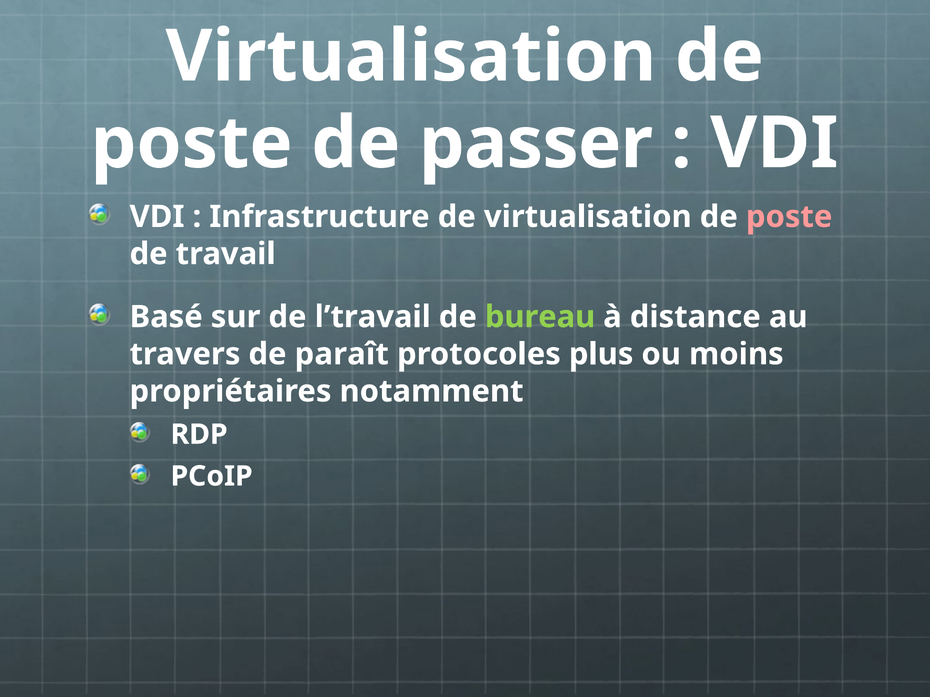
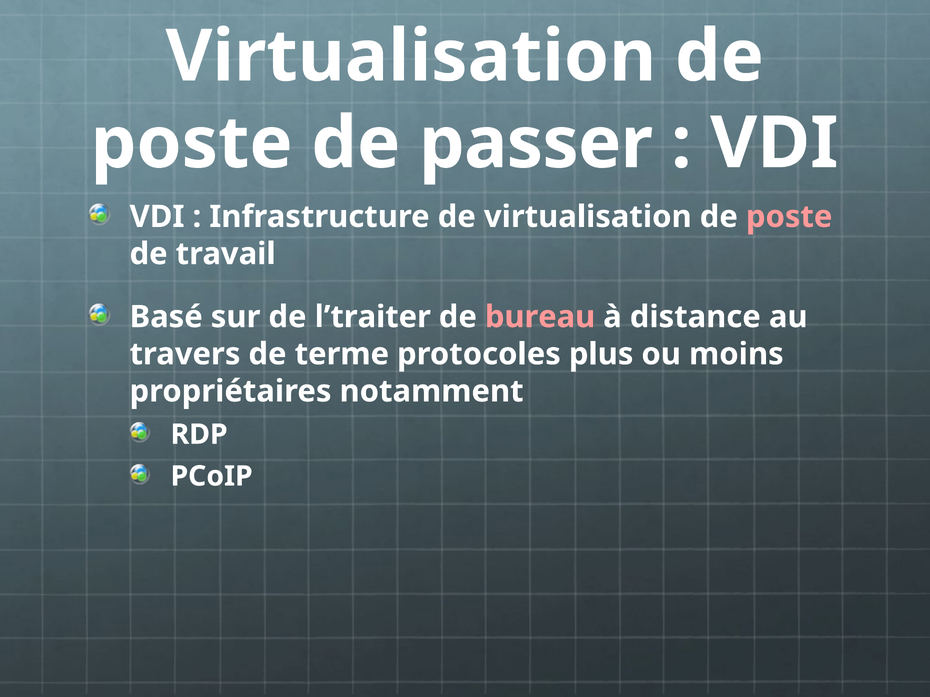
l’travail: l’travail -> l’traiter (373, 317)
bureau colour: light green -> pink (540, 317)
paraît: paraît -> terme (342, 354)
